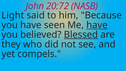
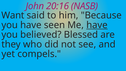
20:72: 20:72 -> 20:16 (58, 6)
Light: Light -> Want (13, 15)
Blessed underline: present -> none (81, 35)
